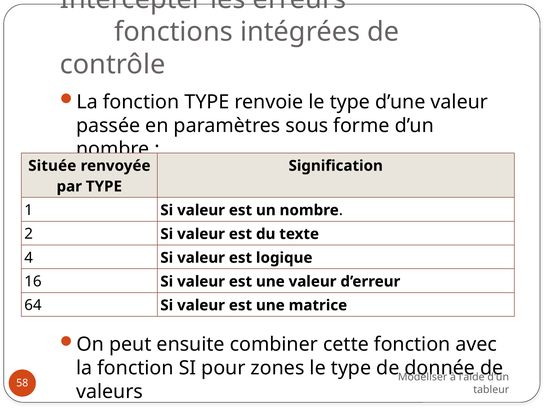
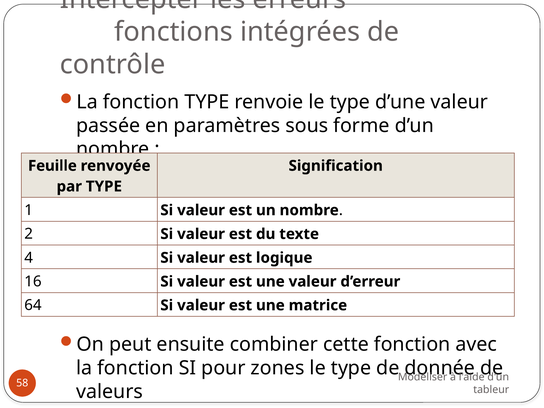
Située: Située -> Feuille (52, 166)
